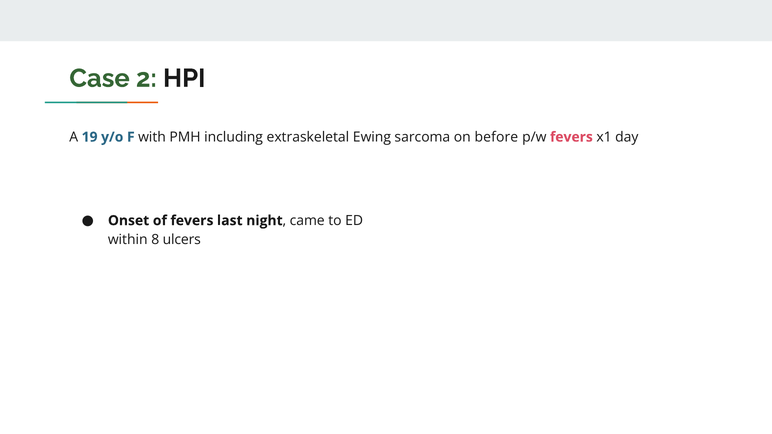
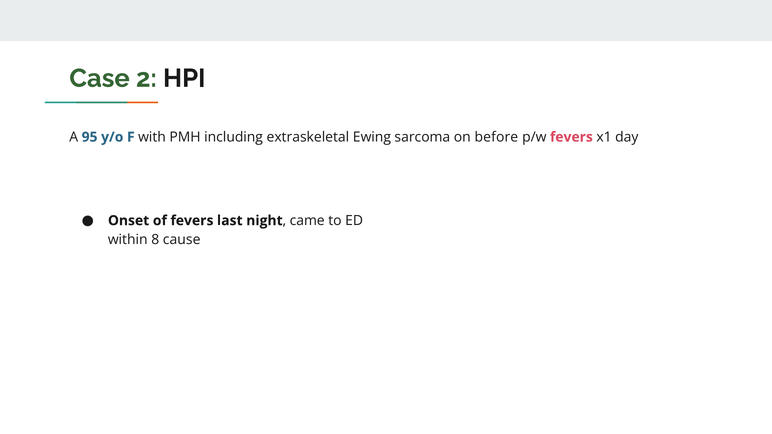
19: 19 -> 95 (90, 137)
ulcers: ulcers -> cause (182, 240)
